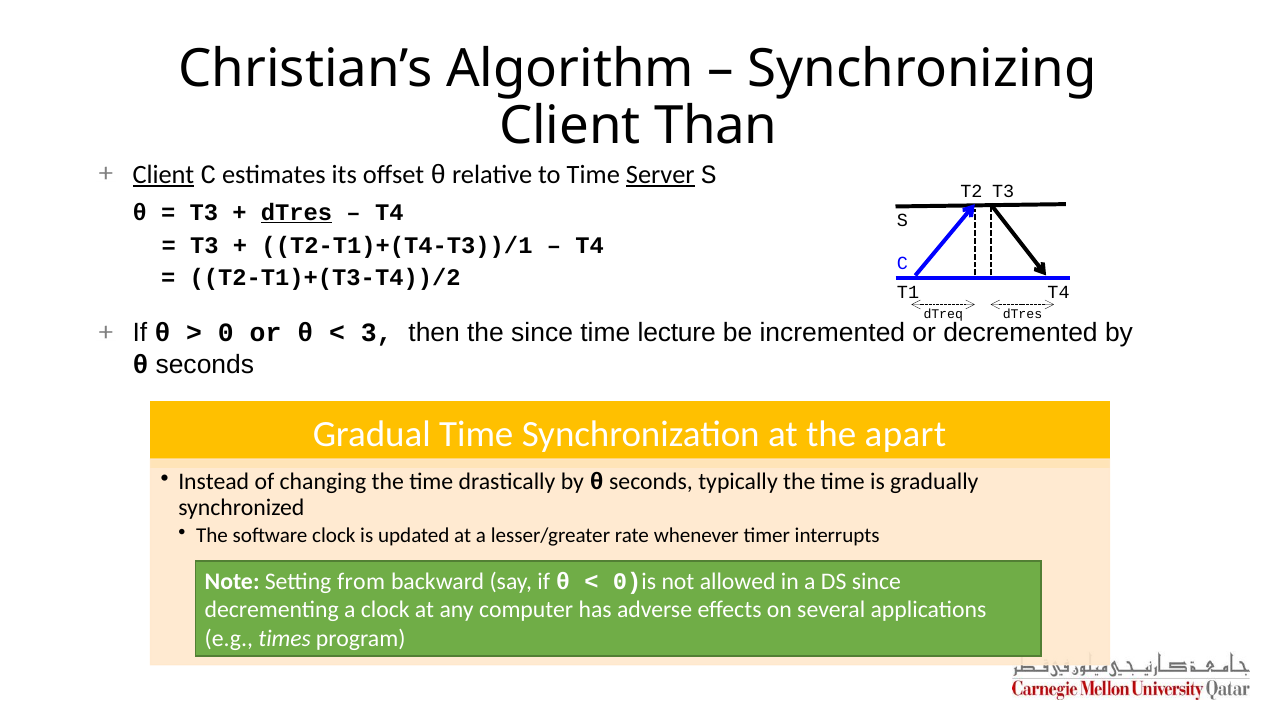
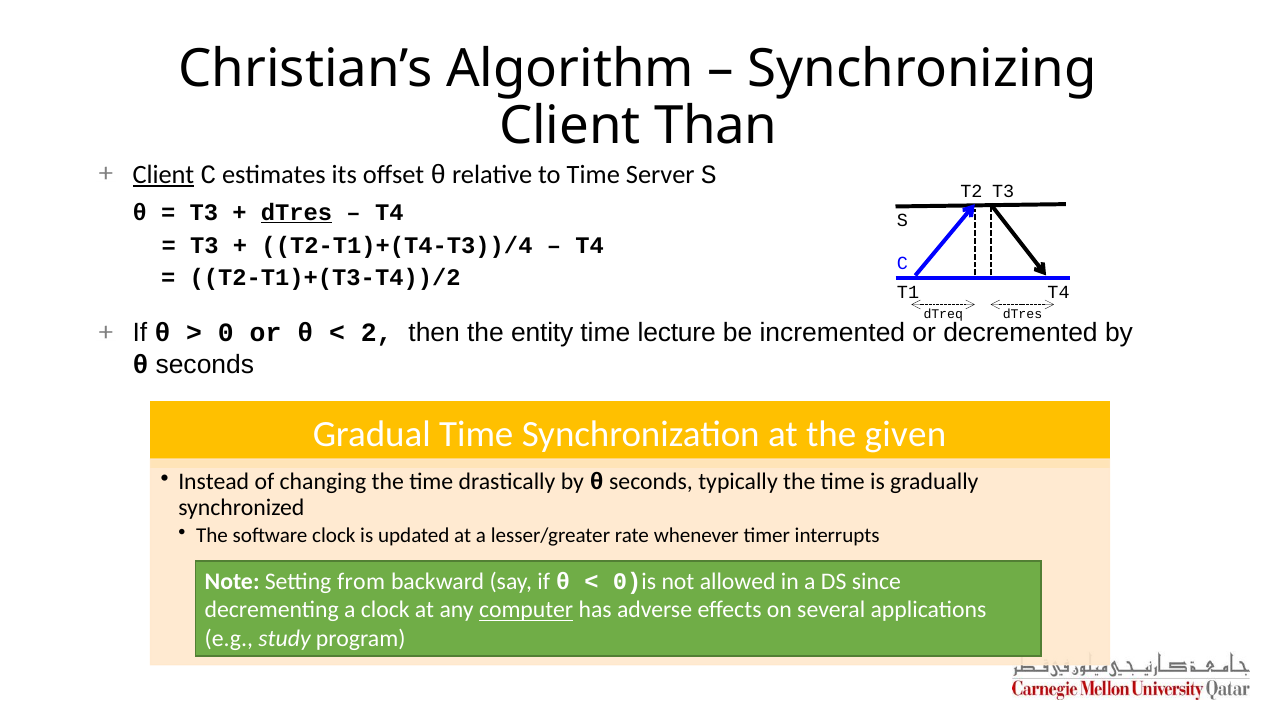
Server underline: present -> none (660, 175)
T2-T1)+(T4-T3))/1: T2-T1)+(T4-T3))/1 -> T2-T1)+(T4-T3))/4 (397, 246)
3: 3 -> 2 (377, 333)
the since: since -> entity (542, 333)
apart: apart -> given (905, 435)
computer underline: none -> present (526, 610)
times: times -> study (285, 639)
